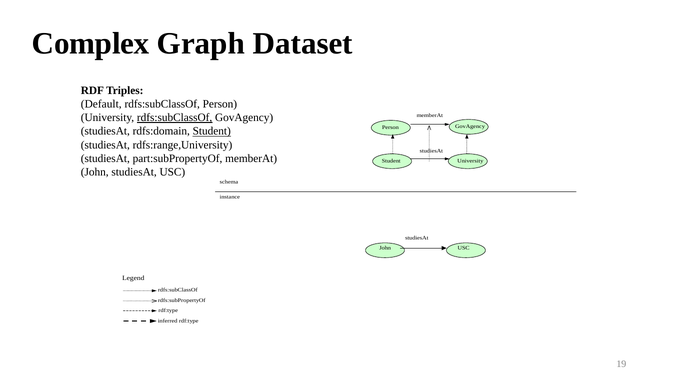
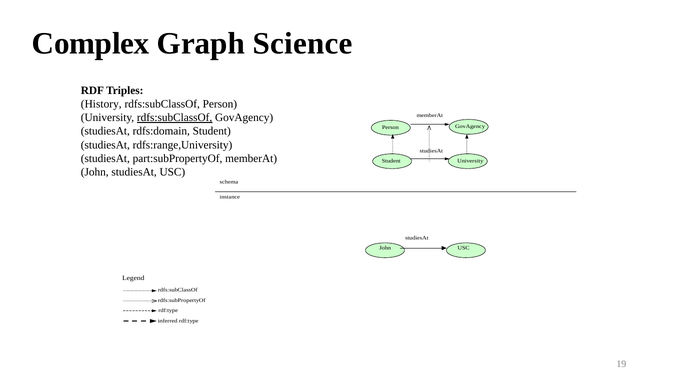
Dataset: Dataset -> Science (303, 44)
Default: Default -> History (101, 104)
Student underline: present -> none (212, 131)
